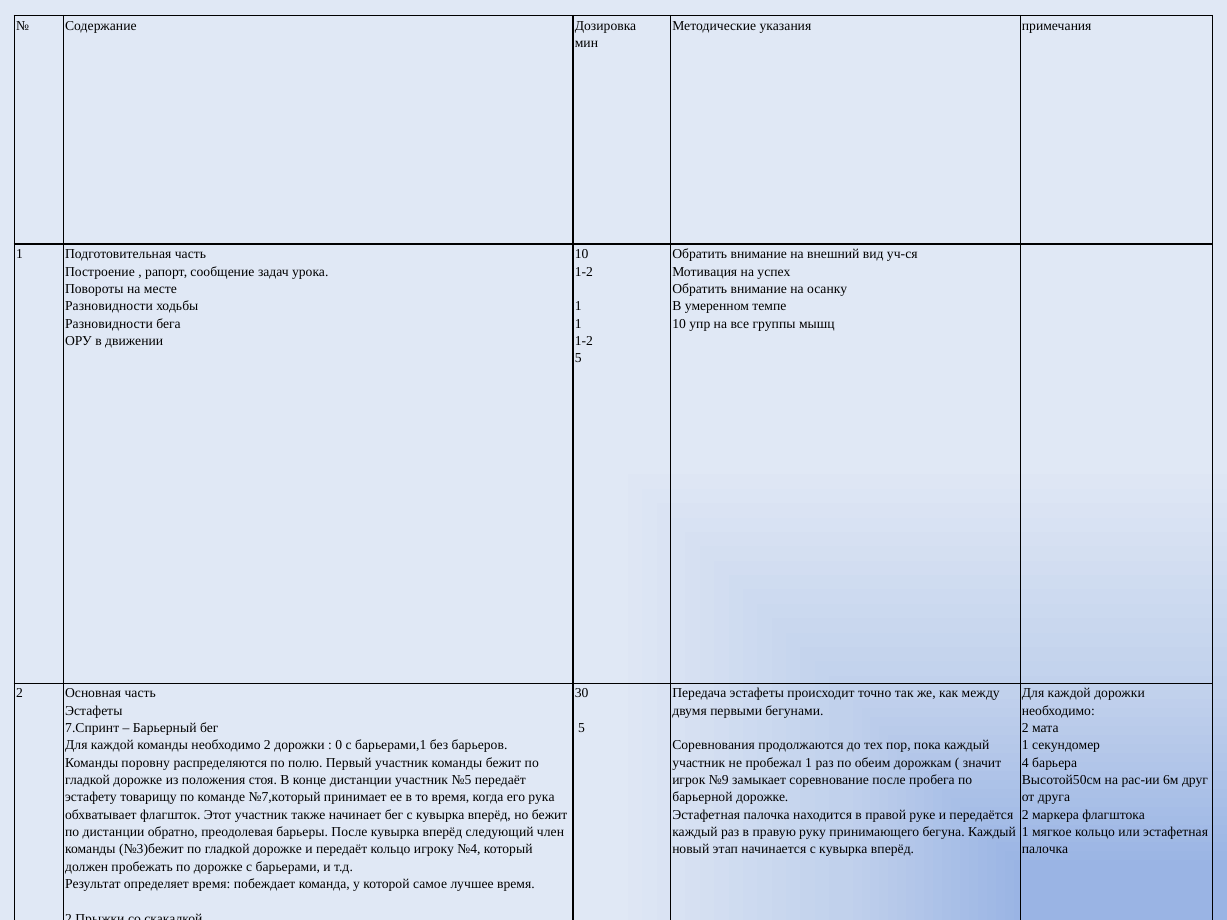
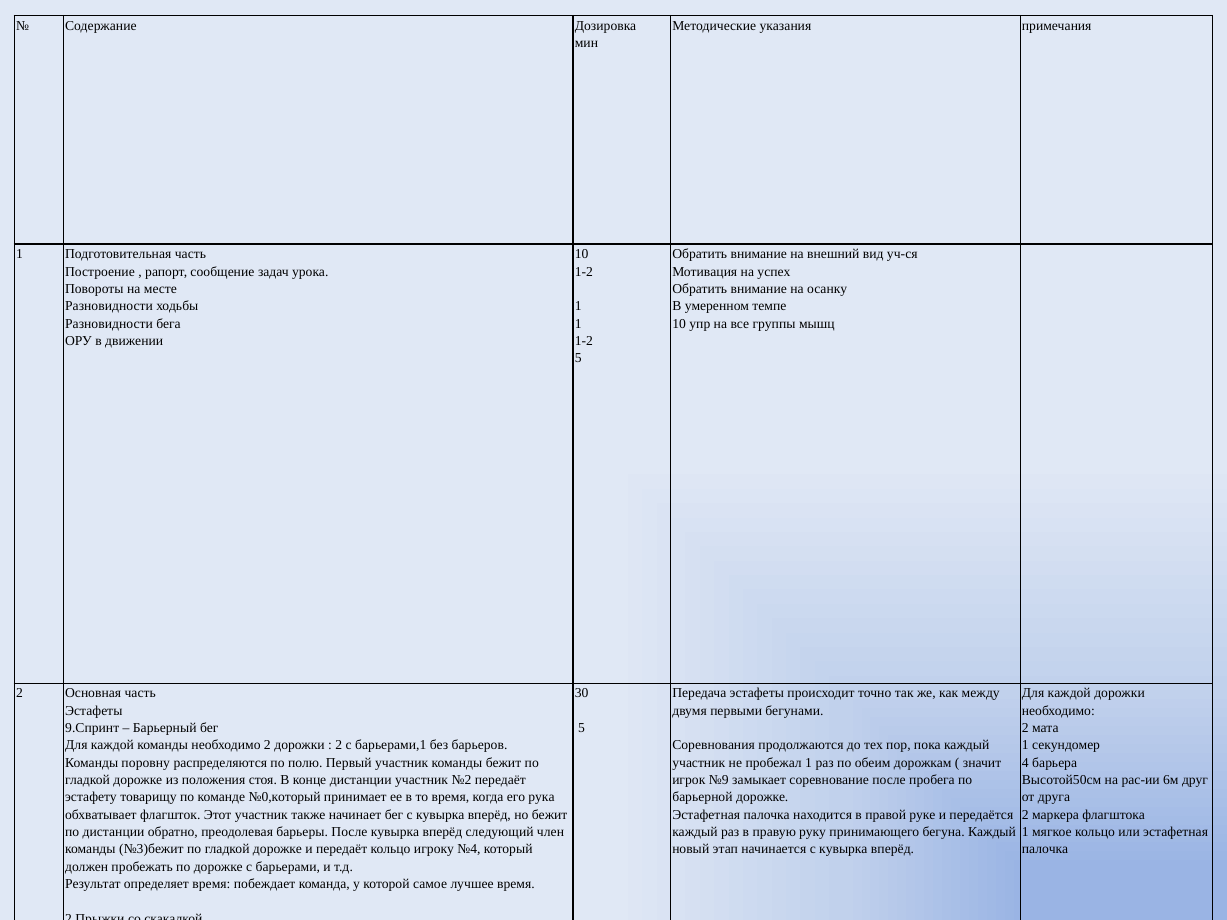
7.Спринт: 7.Спринт -> 9.Спринт (92, 728)
0: 0 -> 2 (339, 746)
№5: №5 -> №2 (461, 780)
№7,который: №7,который -> №0,который (285, 798)
